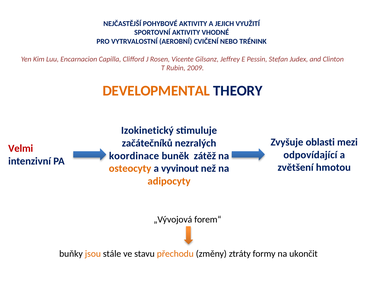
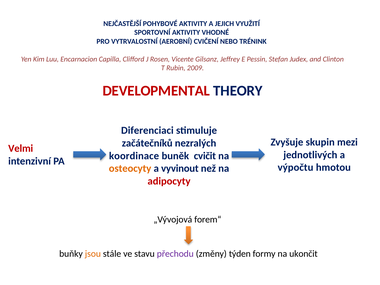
DEVELOPMENTAL colour: orange -> red (156, 91)
Izokinetický: Izokinetický -> Diferenciaci (147, 130)
oblasti: oblasti -> skupin (320, 142)
odpovídající: odpovídající -> jednotlivých (310, 155)
zátěž: zátěž -> cvičit (205, 156)
zvětšení: zvětšení -> výpočtu (296, 167)
adipocyty colour: orange -> red (169, 181)
přechodu colour: orange -> purple (175, 254)
ztráty: ztráty -> týden (240, 254)
